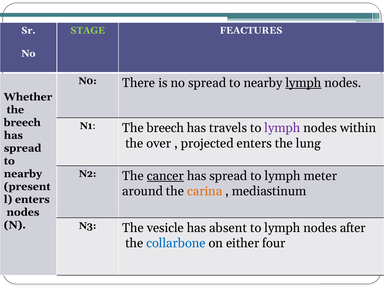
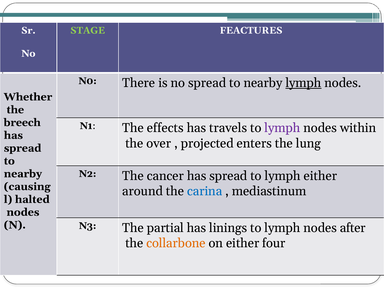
N1 The breech: breech -> effects (165, 128)
cancer underline: present -> none (165, 176)
lymph meter: meter -> either (320, 176)
present: present -> causing (27, 187)
carina colour: orange -> blue (205, 191)
l enters: enters -> halted (32, 199)
vesicle: vesicle -> partial (165, 228)
absent: absent -> linings (228, 228)
collarbone colour: blue -> orange (176, 243)
